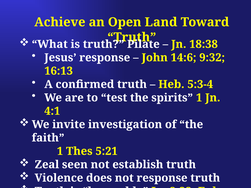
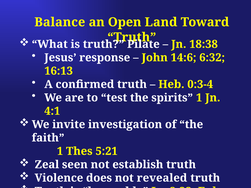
Achieve: Achieve -> Balance (60, 22)
9:32: 9:32 -> 6:32 (212, 58)
5:3-4: 5:3-4 -> 0:3-4 (200, 84)
not response: response -> revealed (162, 178)
